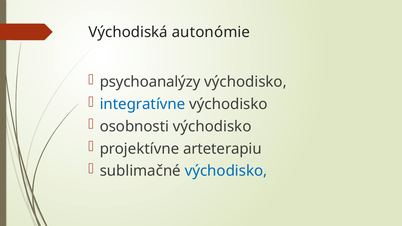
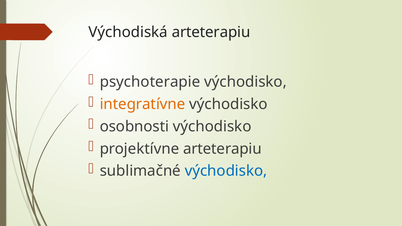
Východiská autonómie: autonómie -> arteterapiu (211, 32)
psychoanalýzy: psychoanalýzy -> psychoterapie (150, 82)
integratívne colour: blue -> orange (142, 104)
